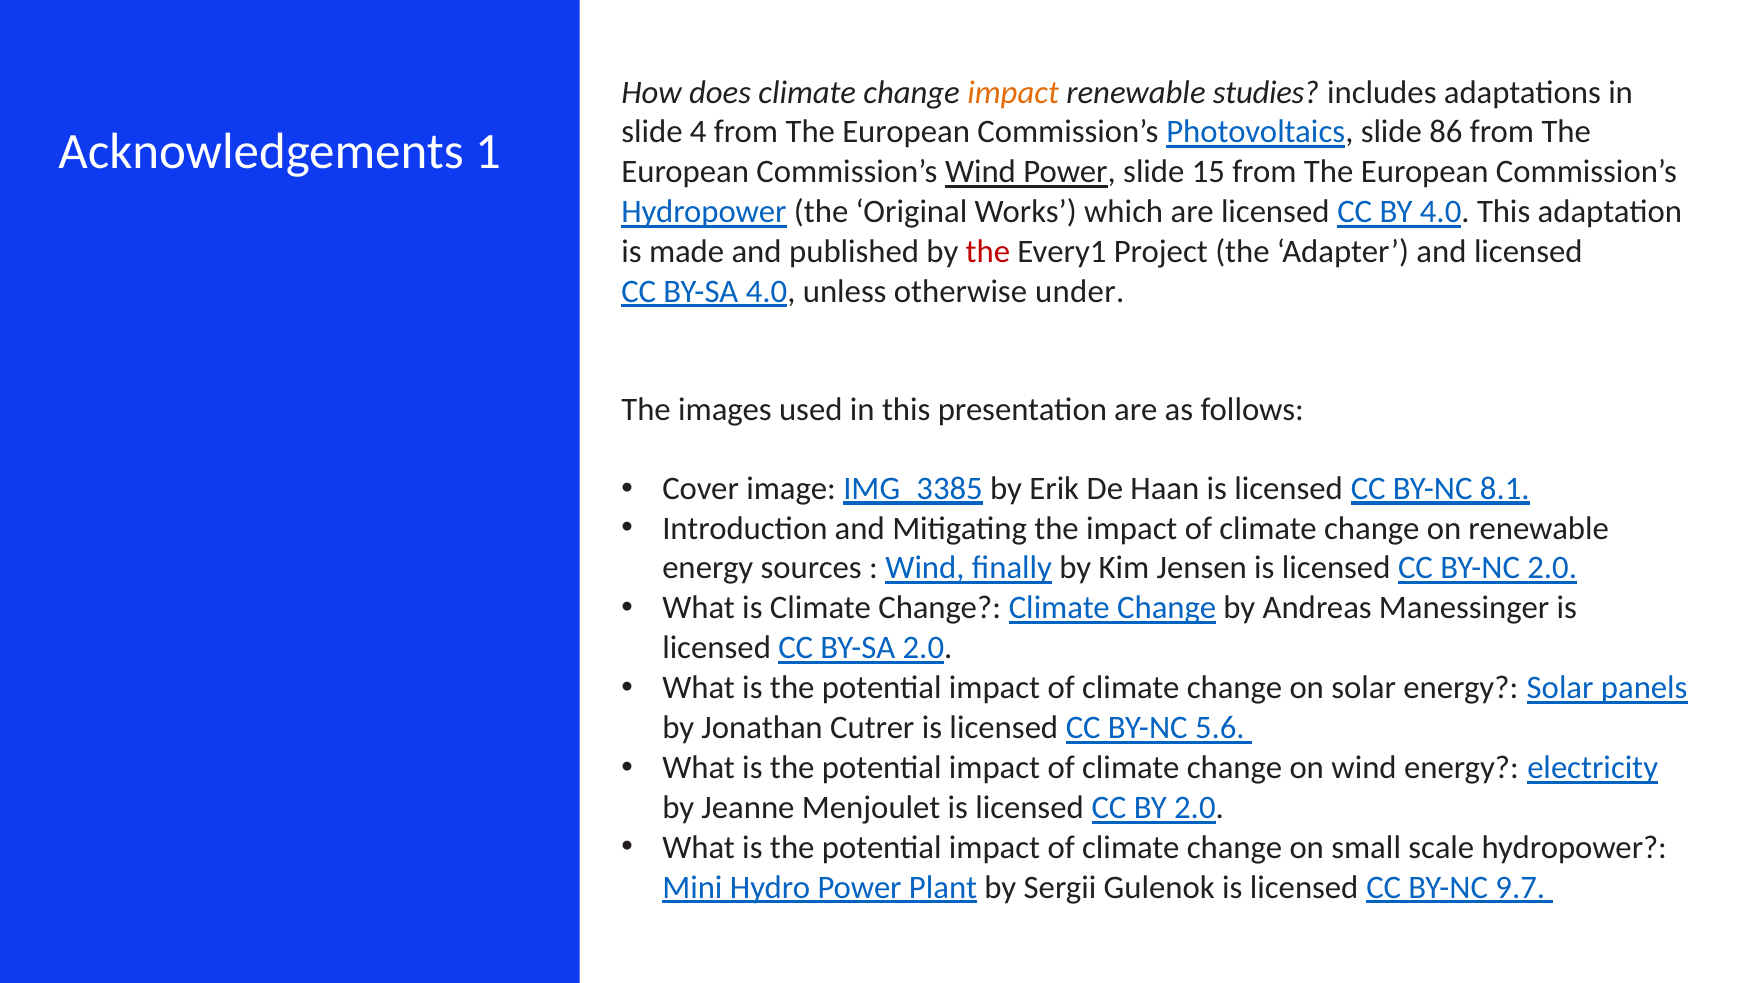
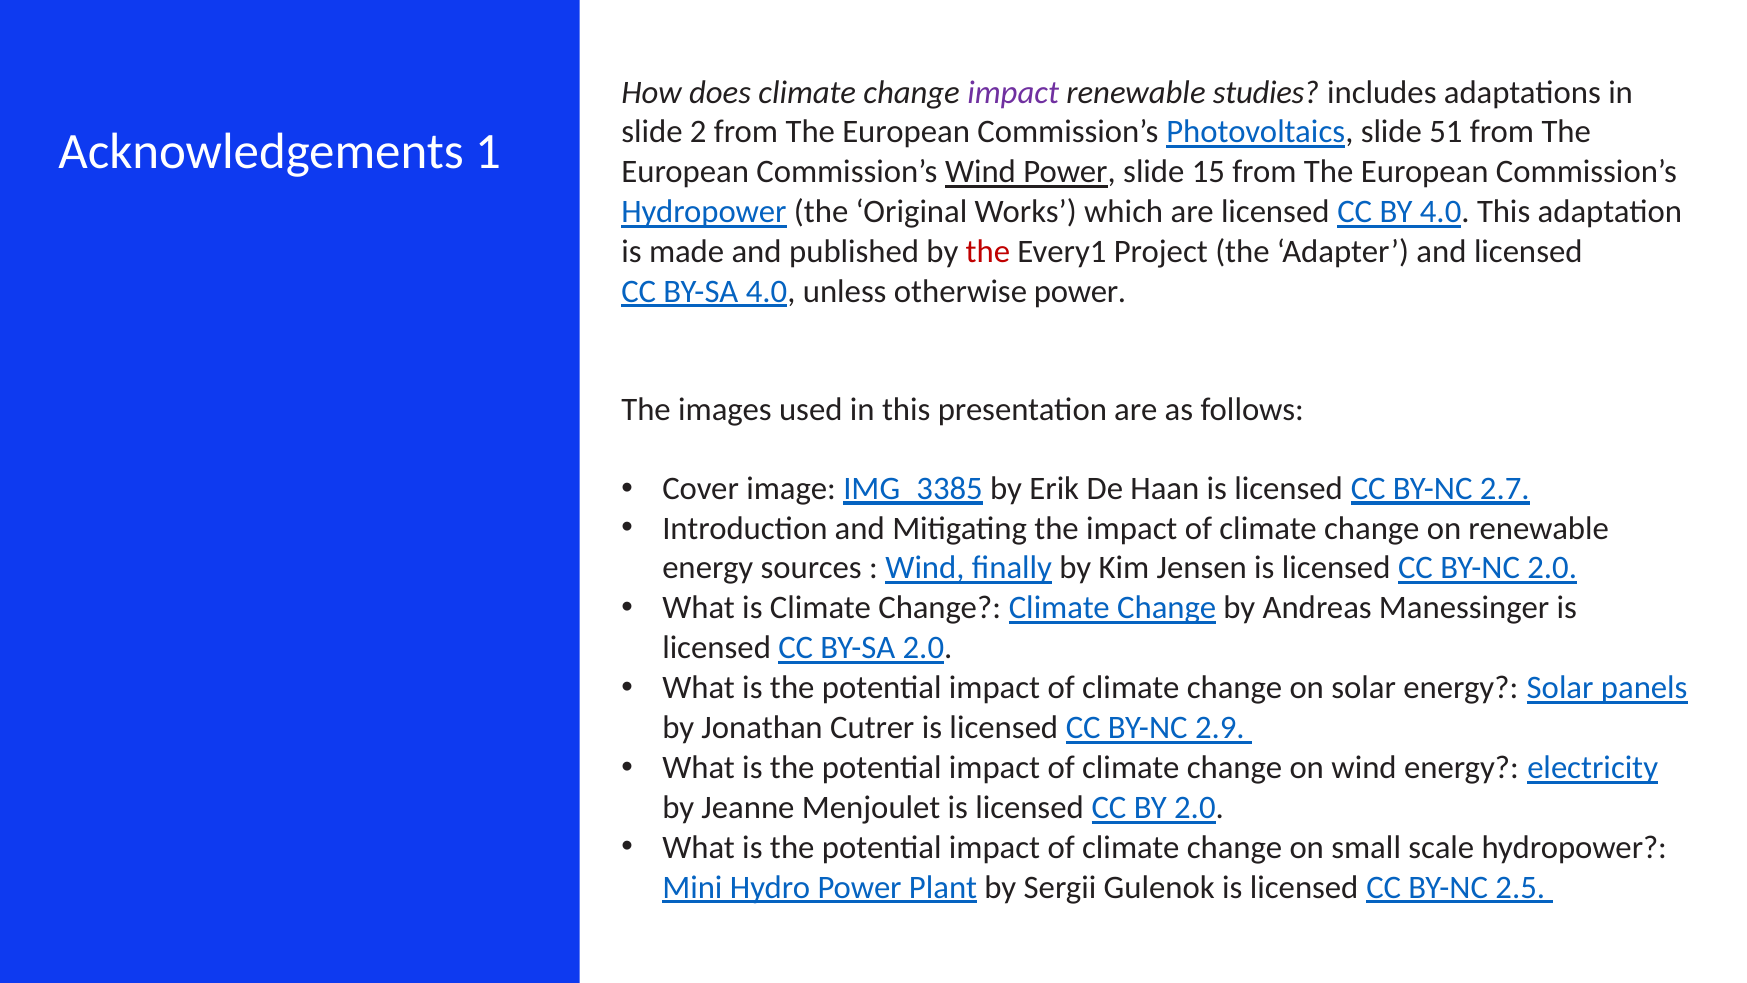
impact colour: orange -> purple (1013, 93)
4: 4 -> 2 (698, 132)
86: 86 -> 51 (1446, 132)
otherwise under: under -> power (1080, 291)
8.1: 8.1 -> 2.7 (1505, 489)
5.6: 5.6 -> 2.9 (1220, 728)
9.7: 9.7 -> 2.5 (1520, 887)
